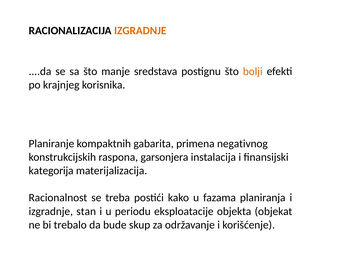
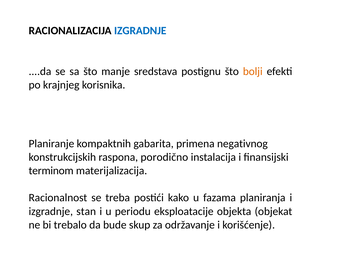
IZGRADNJE colour: orange -> blue (140, 31)
garsonjera: garsonjera -> porodično (164, 157)
kategorija: kategorija -> terminom (51, 170)
